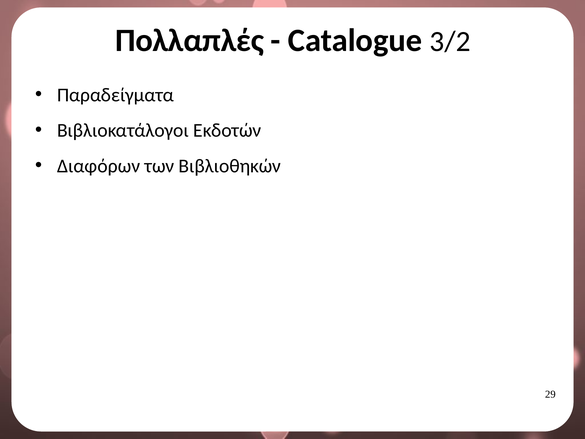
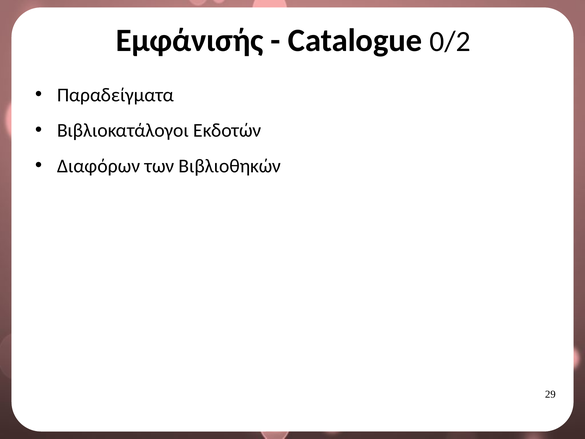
Πολλαπλές: Πολλαπλές -> Εμφάνισής (190, 41)
3/2: 3/2 -> 0/2 (450, 42)
